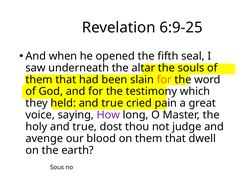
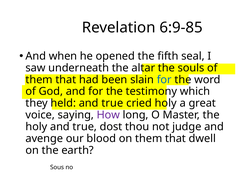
6:9-25: 6:9-25 -> 6:9-85 (181, 28)
for colour: orange -> blue (164, 80)
cried pain: pain -> holy (166, 103)
